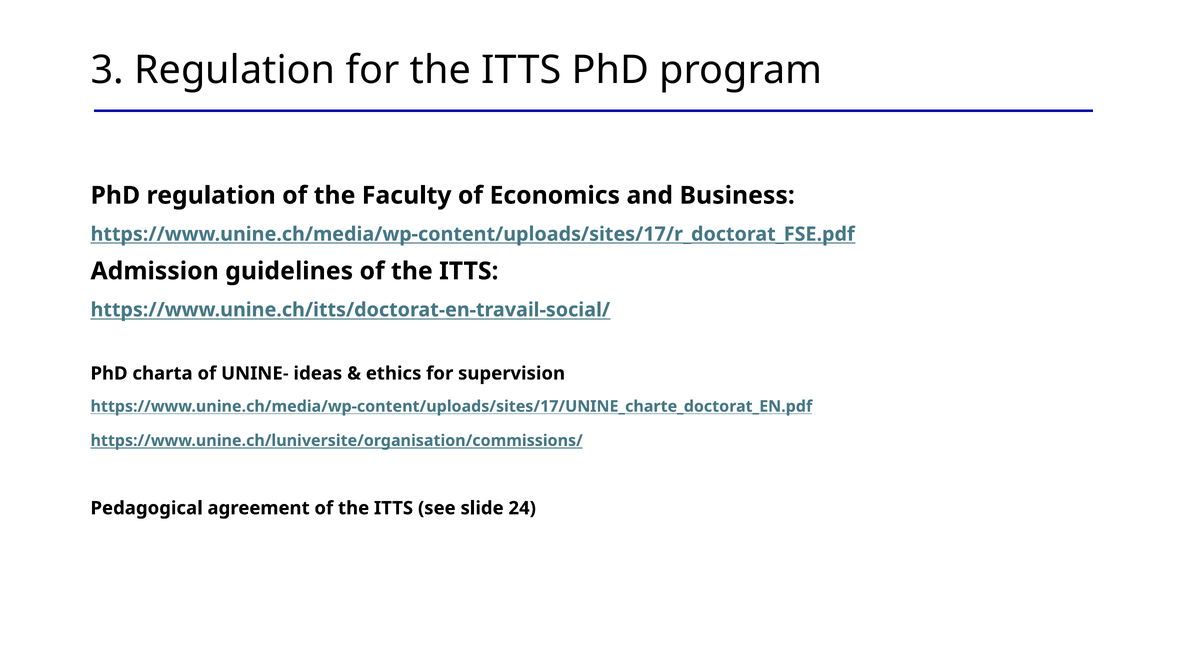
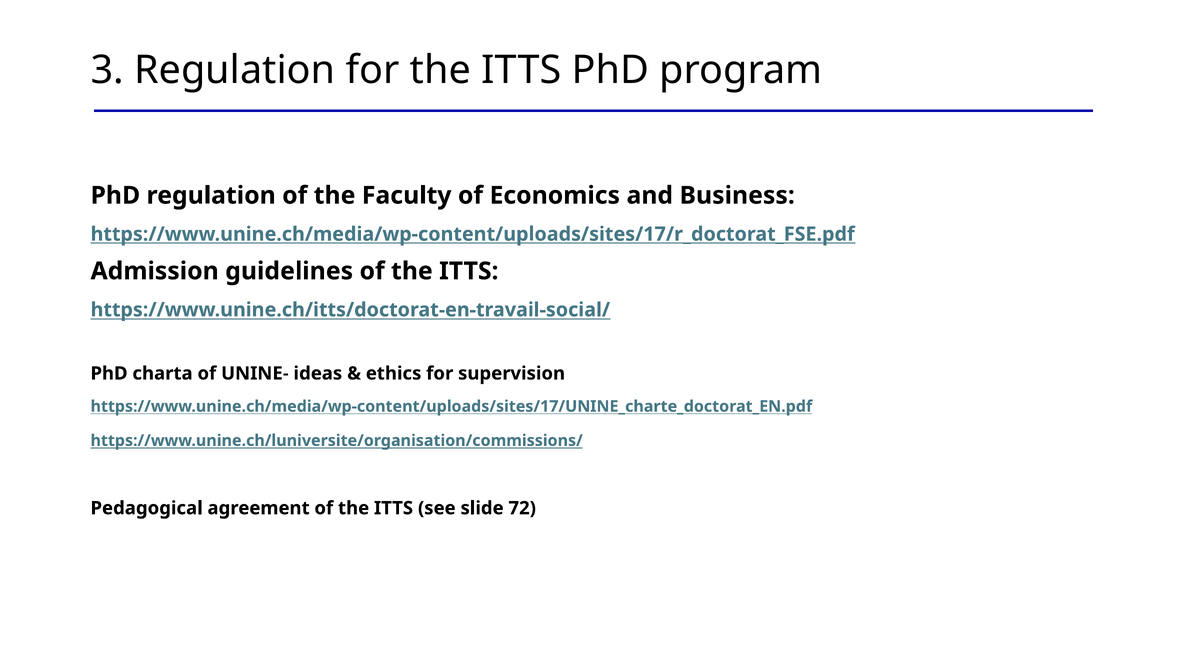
24: 24 -> 72 (522, 508)
